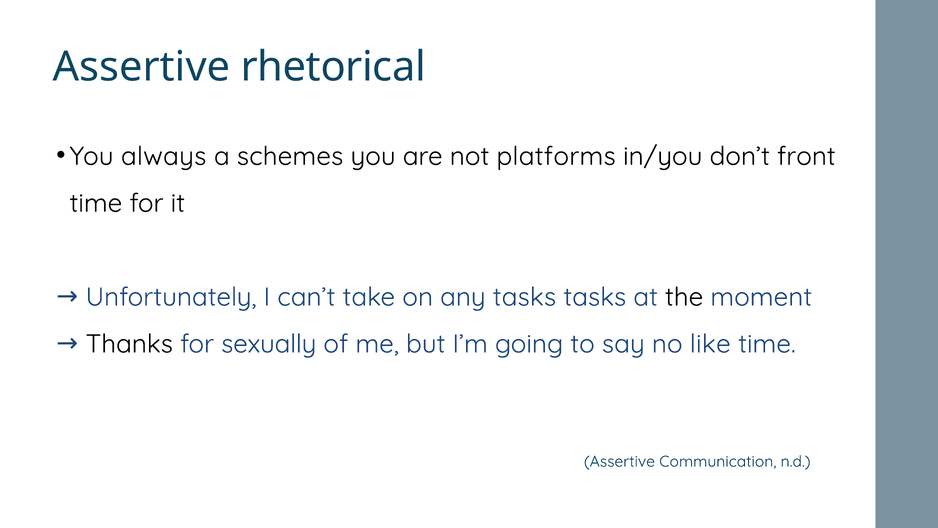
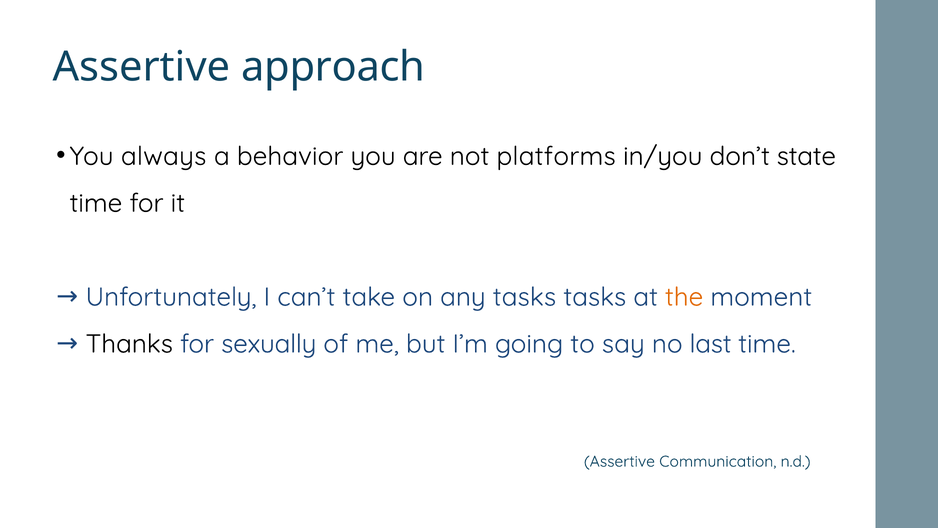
rhetorical: rhetorical -> approach (333, 67)
schemes: schemes -> behavior (290, 156)
front: front -> state (806, 156)
the colour: black -> orange (684, 297)
like: like -> last (711, 344)
